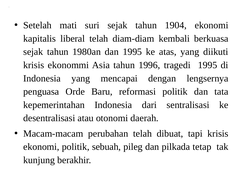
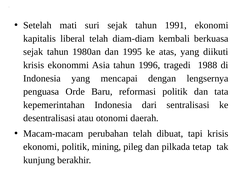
1904: 1904 -> 1991 (176, 25)
tragedi 1995: 1995 -> 1988 (208, 65)
sebuah: sebuah -> mining (106, 147)
